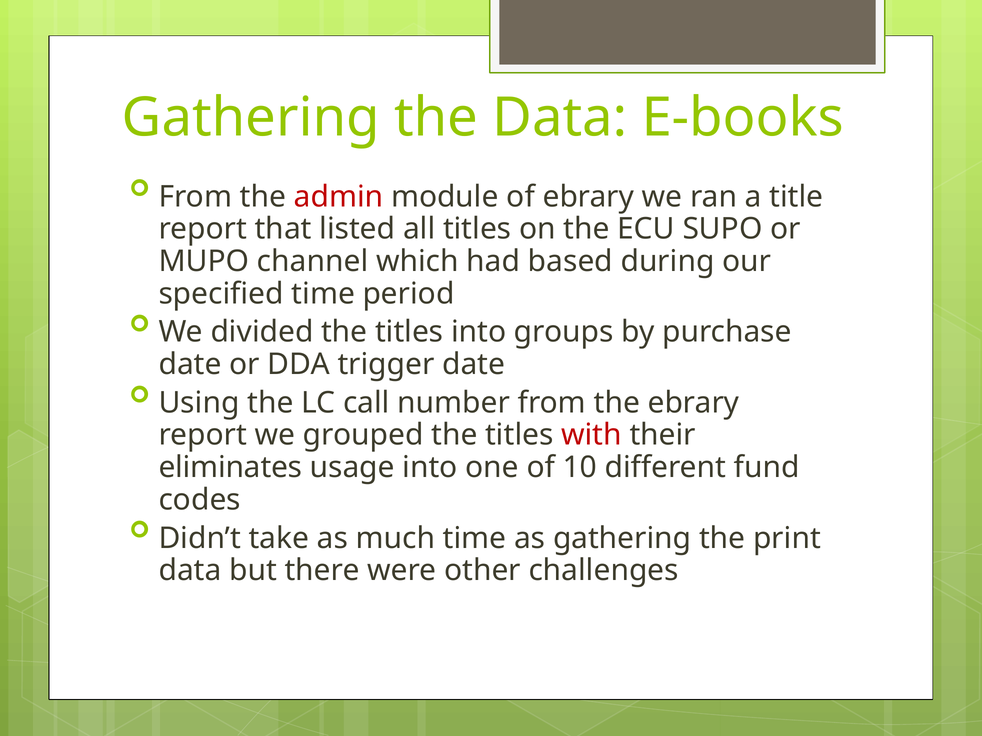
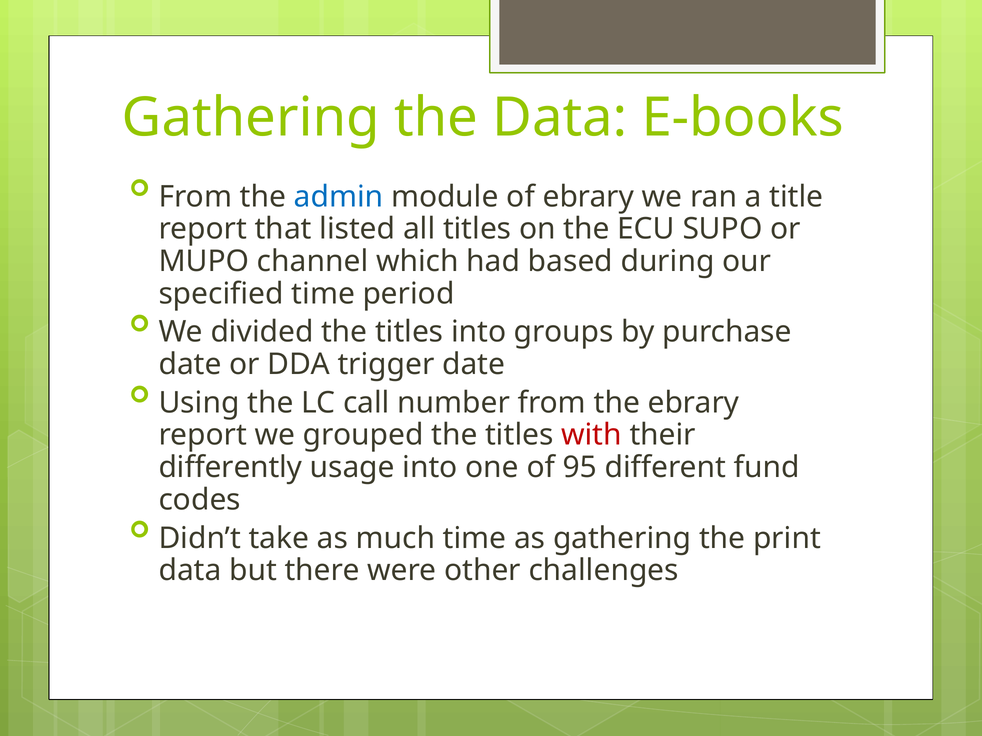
admin colour: red -> blue (339, 197)
eliminates: eliminates -> differently (230, 468)
10: 10 -> 95 (580, 468)
